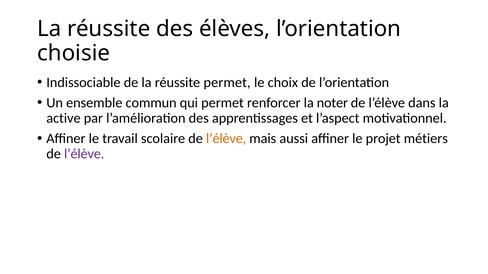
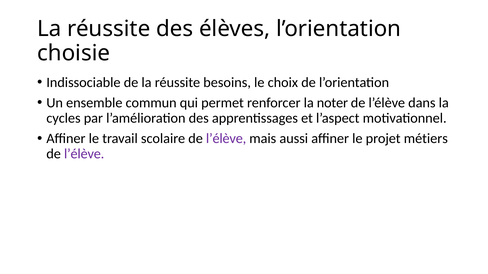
réussite permet: permet -> besoins (227, 83)
active: active -> cycles (63, 118)
l’élève colour: orange -> purple (226, 139)
